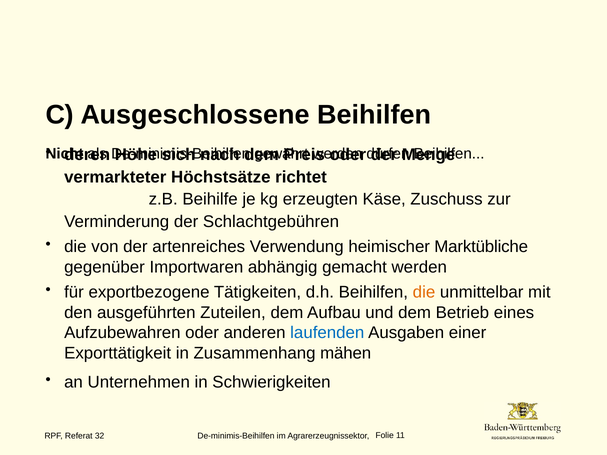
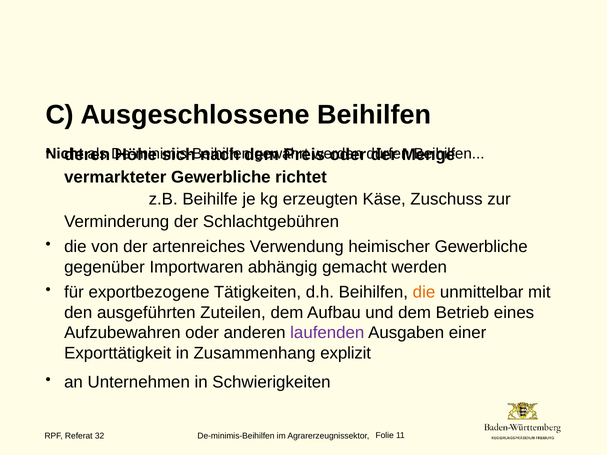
vermarkteter Höchstsätze: Höchstsätze -> Gewerbliche (221, 177)
heimischer Marktübliche: Marktübliche -> Gewerbliche (481, 247)
laufenden colour: blue -> purple (327, 333)
mähen: mähen -> explizit (346, 353)
